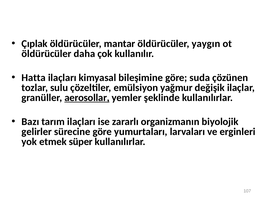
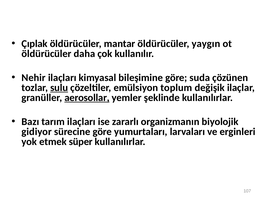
Hatta: Hatta -> Nehir (34, 78)
sulu underline: none -> present (59, 88)
yağmur: yağmur -> toplum (176, 88)
gelirler: gelirler -> gidiyor (37, 132)
